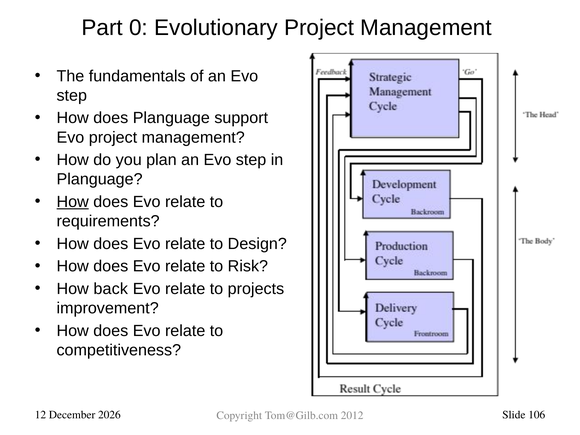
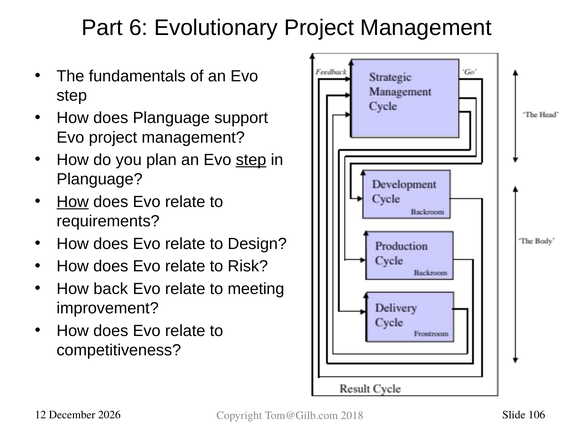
0: 0 -> 6 (138, 28)
step underline: none -> present (251, 160)
projects: projects -> meeting (256, 289)
2012: 2012 -> 2018 (352, 416)
